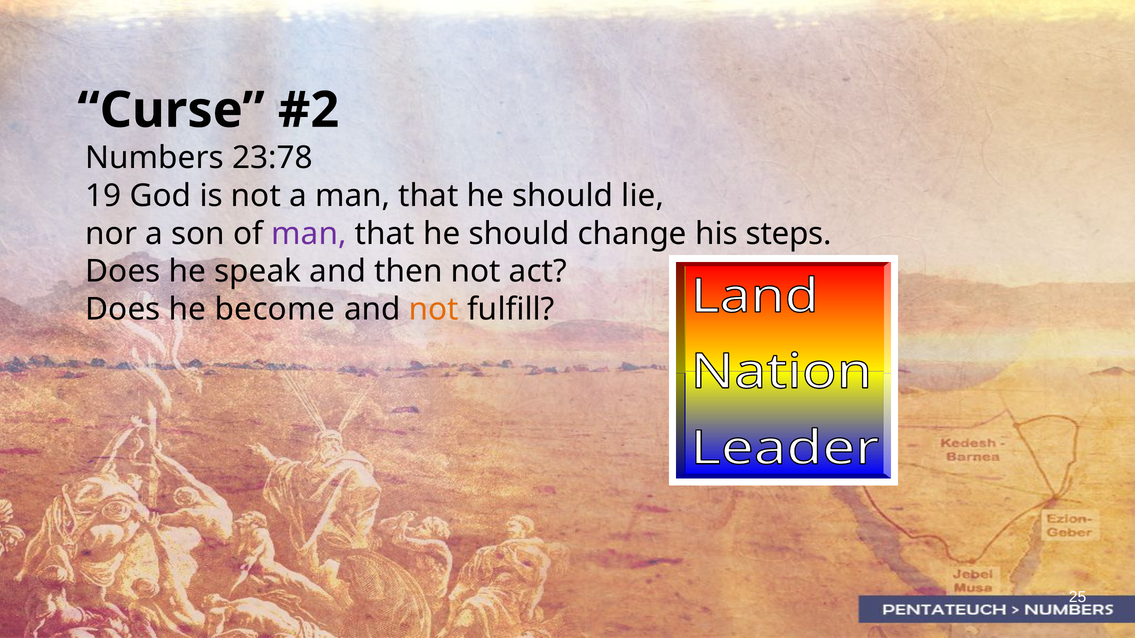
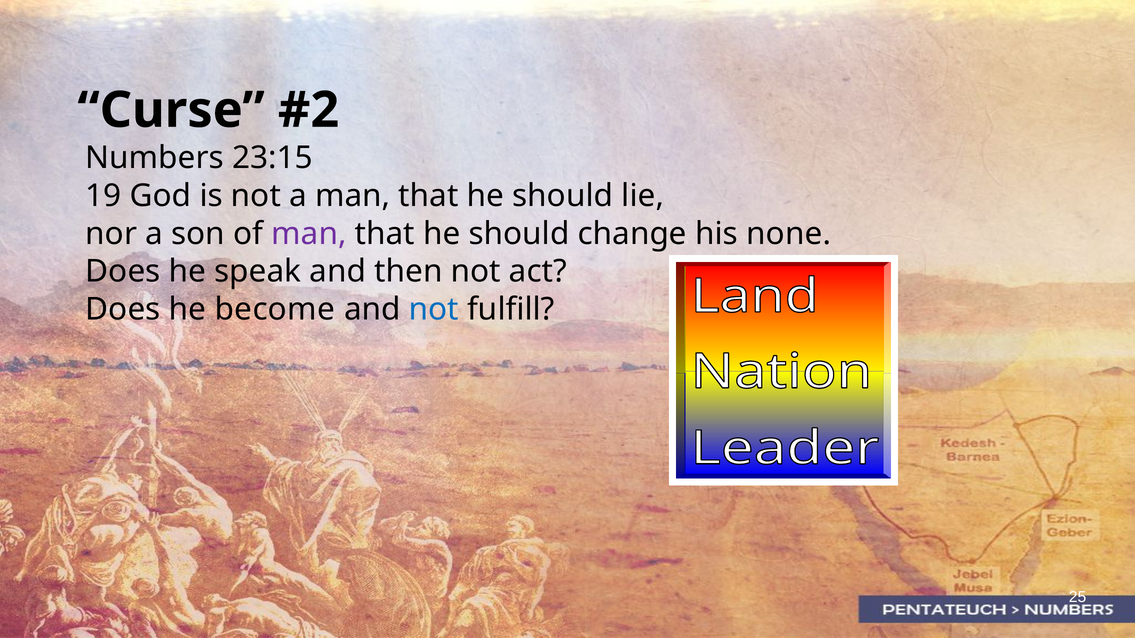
23:78: 23:78 -> 23:15 (272, 158)
steps: steps -> none (789, 234)
not colour: orange -> blue (434, 310)
